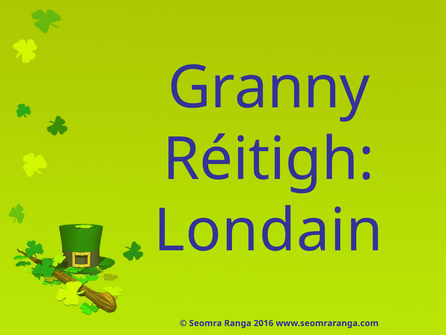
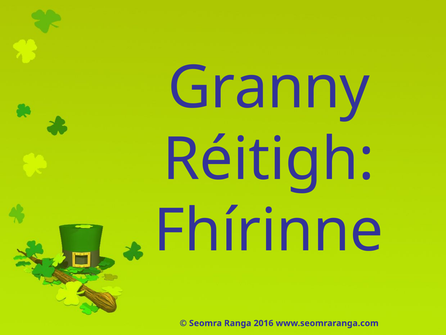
Londain: Londain -> Fhírinne (269, 230)
